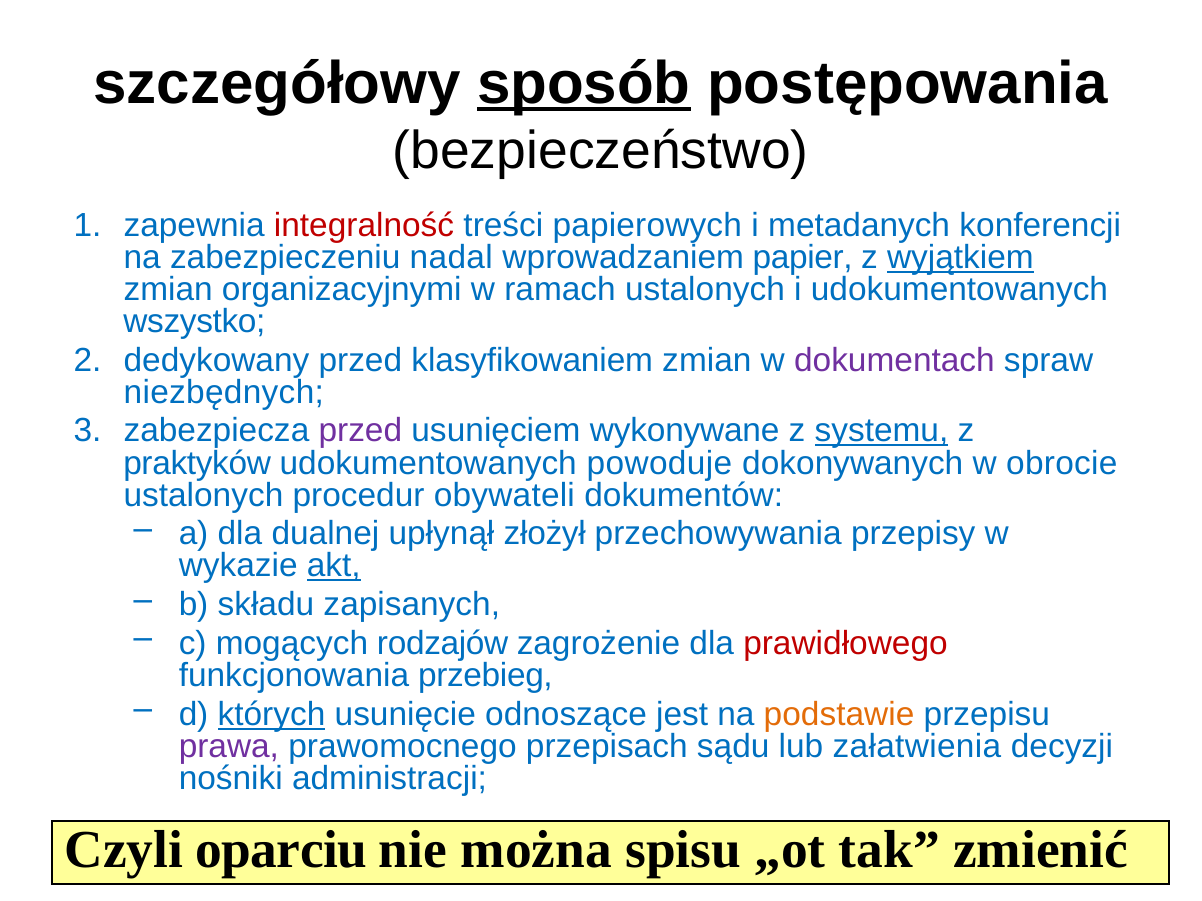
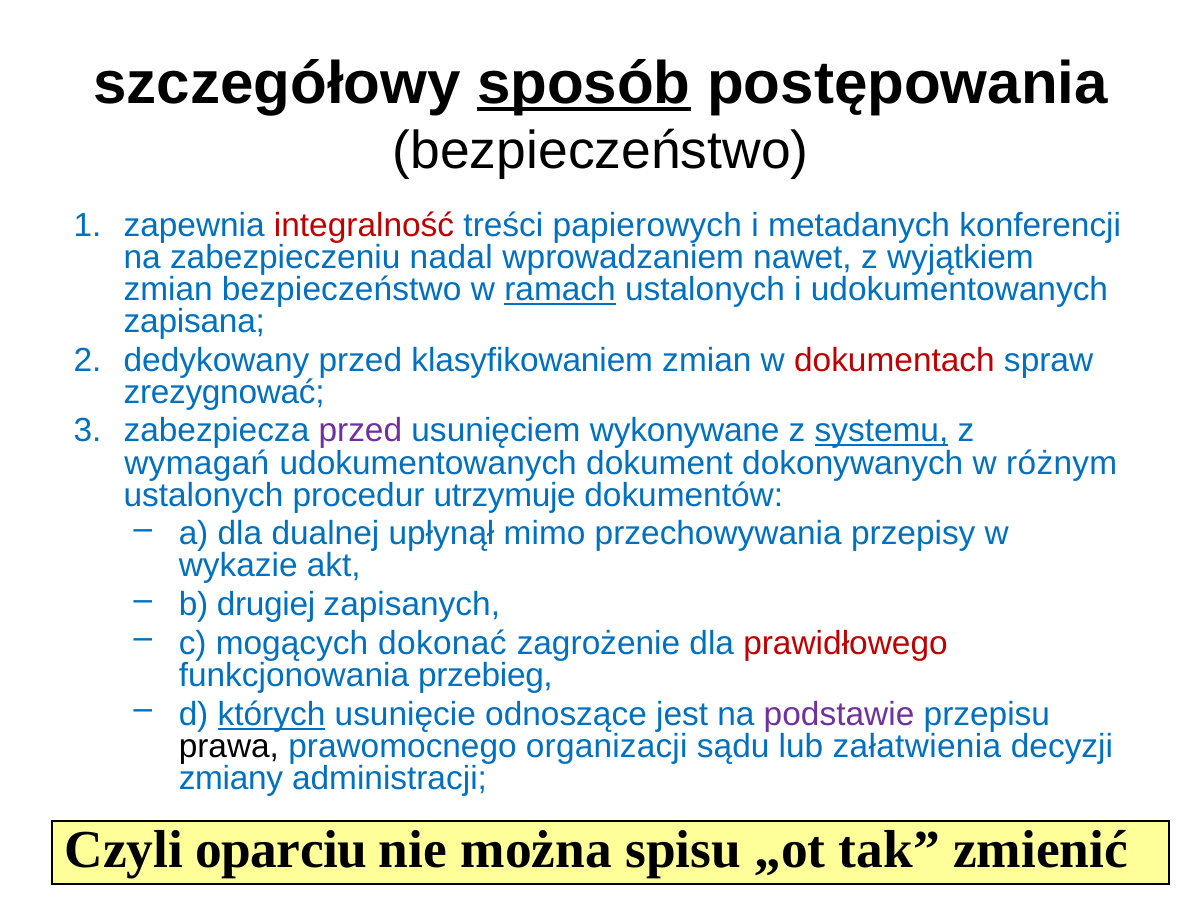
papier: papier -> nawet (802, 257)
wyjątkiem underline: present -> none (960, 257)
zmian organizacyjnymi: organizacyjnymi -> bezpieczeństwo (342, 290)
ramach underline: none -> present (560, 290)
wszystko: wszystko -> zapisana (194, 322)
dokumentach colour: purple -> red (894, 360)
niezbędnych: niezbędnych -> zrezygnować (224, 392)
praktyków: praktyków -> wymagań (197, 463)
powoduje: powoduje -> dokument (660, 463)
obrocie: obrocie -> różnym (1062, 463)
obywateli: obywateli -> utrzymuje (505, 495)
złożył: złożył -> mimo (545, 534)
akt underline: present -> none (334, 566)
składu: składu -> drugiej (266, 605)
rodzajów: rodzajów -> dokonać (442, 644)
podstawie colour: orange -> purple (839, 715)
prawa colour: purple -> black (229, 747)
przepisach: przepisach -> organizacji (607, 747)
nośniki: nośniki -> zmiany (231, 779)
